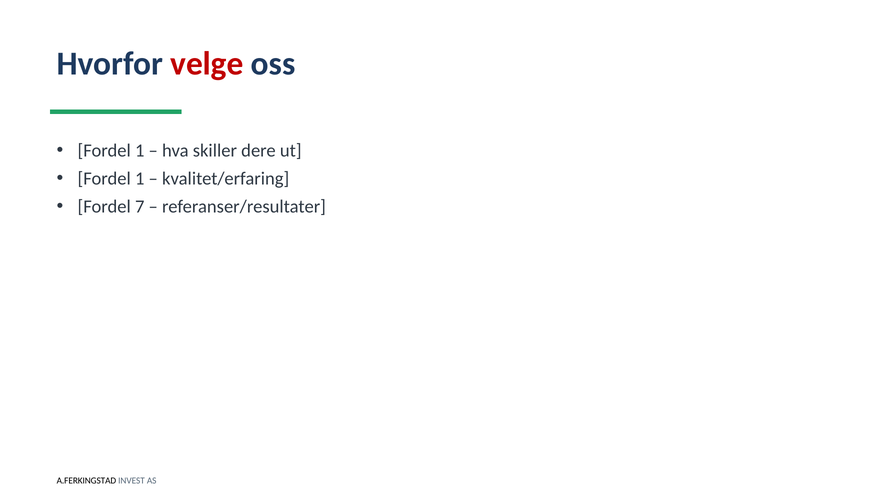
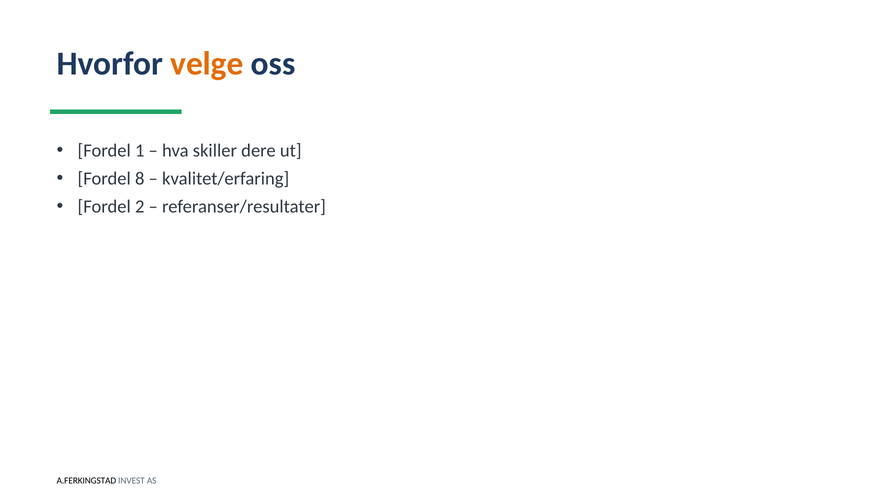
velge colour: red -> orange (207, 64)
1: 1 -> 8 (140, 179)
7: 7 -> 2 (140, 207)
